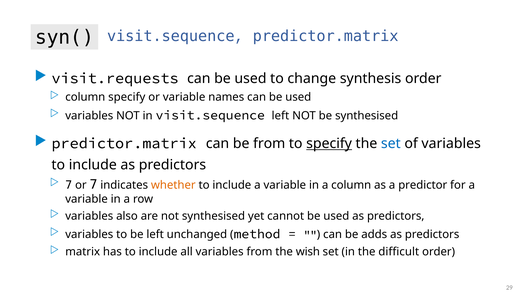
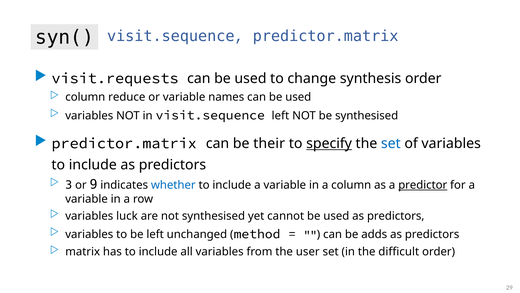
column specify: specify -> reduce (127, 97)
be from: from -> their (269, 143)
7: 7 -> 3 (69, 185)
or 7: 7 -> 9 (94, 184)
whether colour: orange -> blue (173, 185)
predictor underline: none -> present (423, 185)
also: also -> luck (127, 216)
wish: wish -> user (308, 251)
